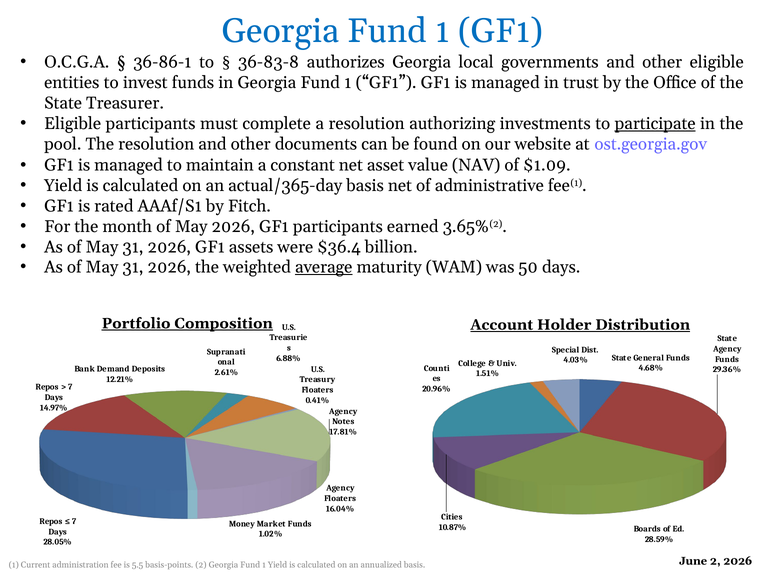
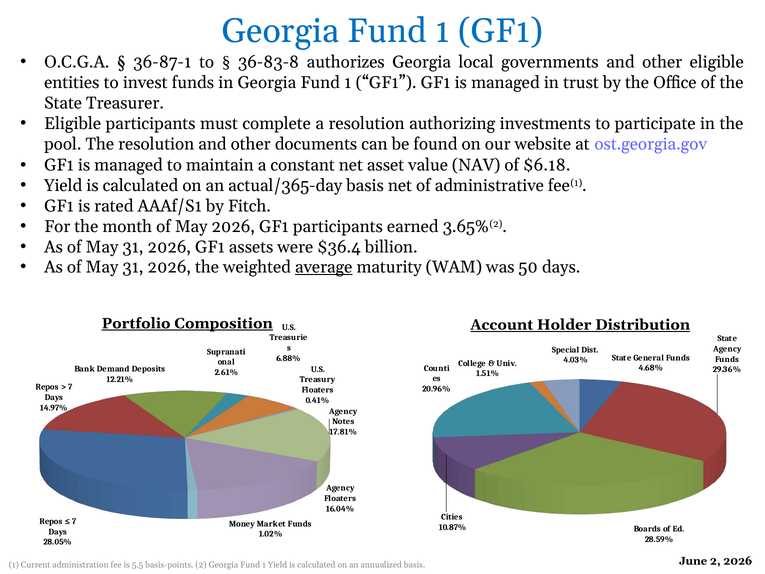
36-86-1: 36-86-1 -> 36-87-1 (162, 62)
participate underline: present -> none (655, 124)
$1.09: $1.09 -> $6.18 (547, 165)
